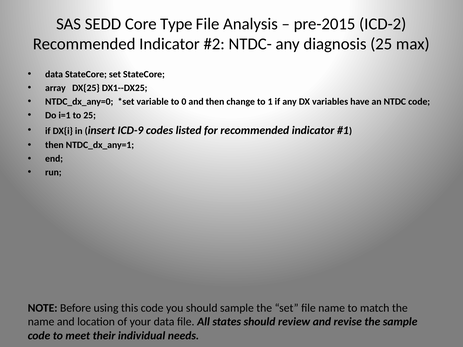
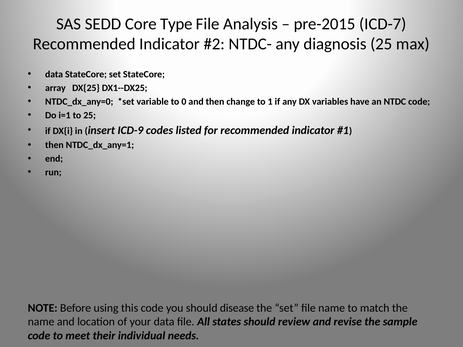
ICD-2: ICD-2 -> ICD-7 (383, 24)
should sample: sample -> disease (237, 308)
